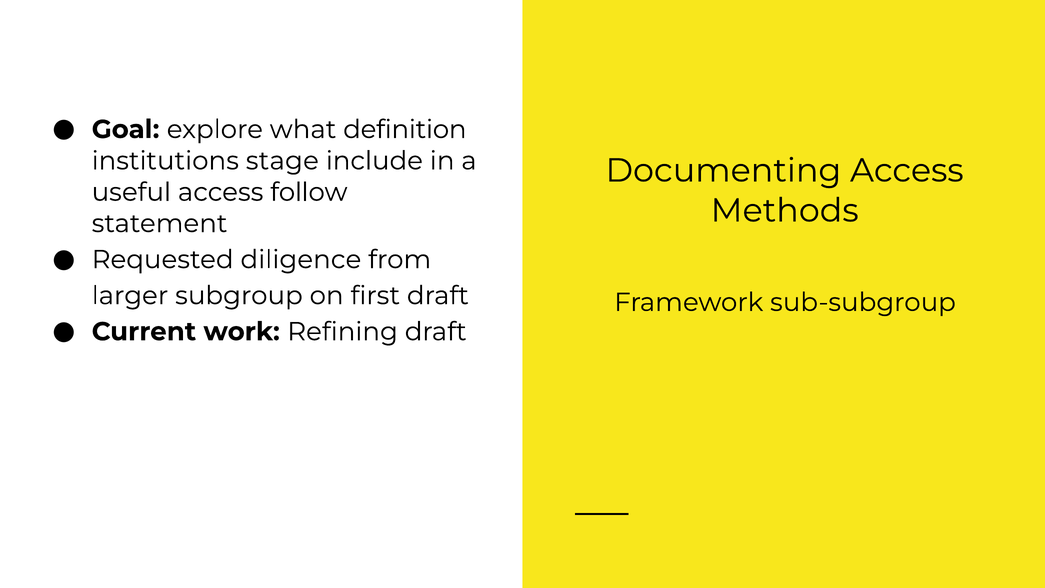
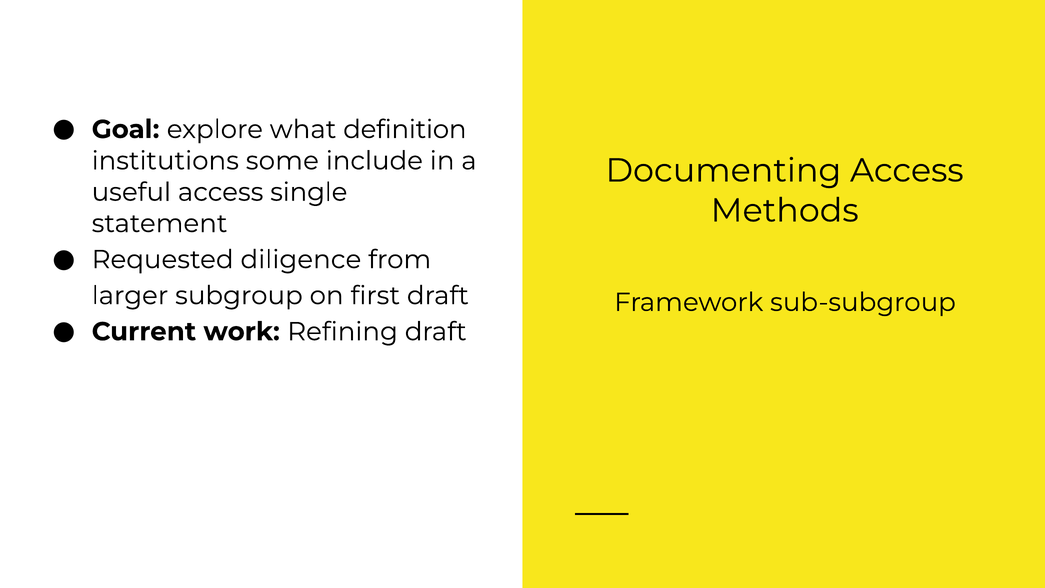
stage: stage -> some (282, 161)
follow: follow -> single (309, 192)
